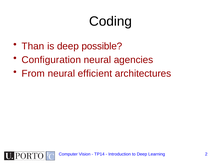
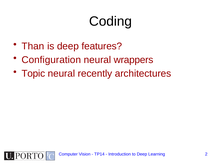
possible: possible -> features (102, 46)
agencies: agencies -> wrappers (134, 60)
From: From -> Topic (33, 74)
efficient: efficient -> recently (95, 74)
